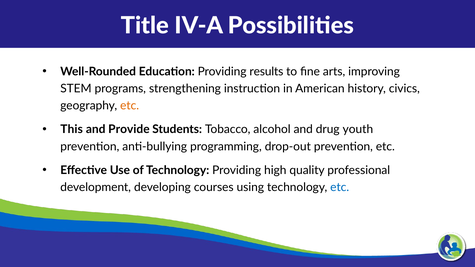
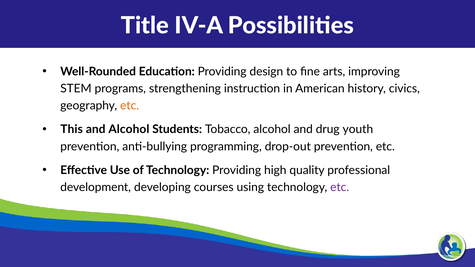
results: results -> design (266, 72)
and Provide: Provide -> Alcohol (129, 129)
etc colour: blue -> purple (340, 187)
